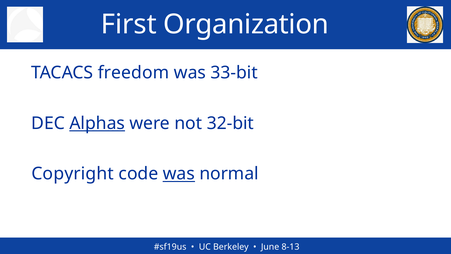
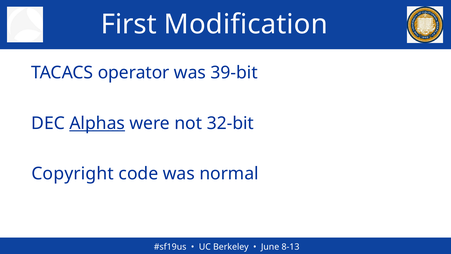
Organization: Organization -> Modification (246, 25)
freedom: freedom -> operator (134, 73)
33-bit: 33-bit -> 39-bit (234, 73)
was underline: present -> none (179, 174)
